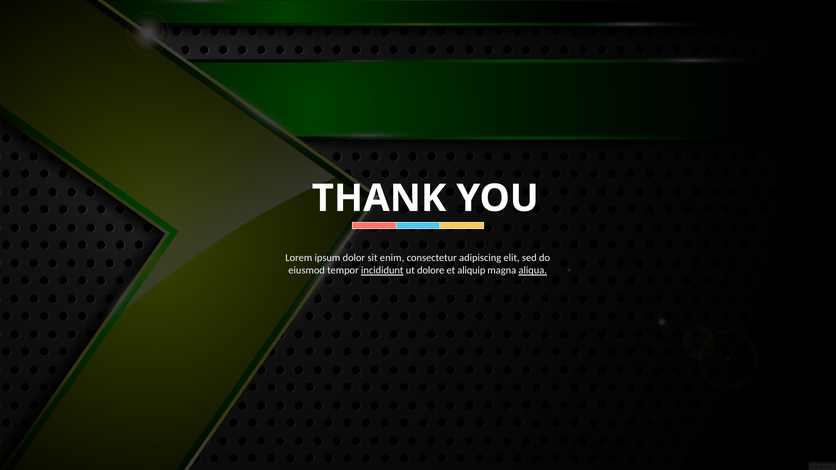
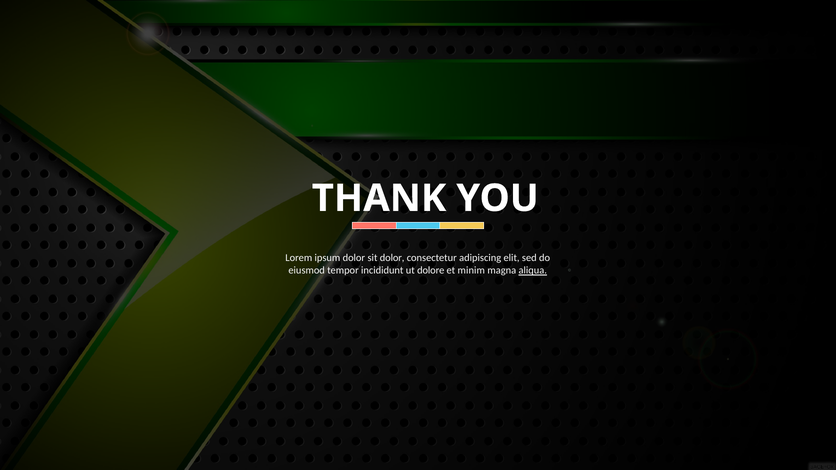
sit enim: enim -> dolor (392, 258)
incididunt underline: present -> none (382, 271)
aliquip: aliquip -> minim (471, 271)
